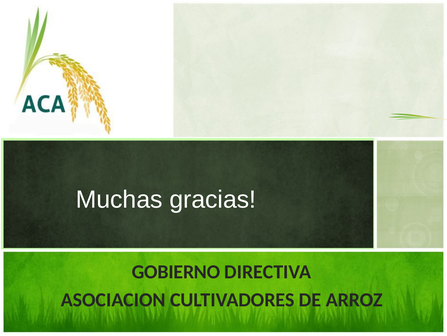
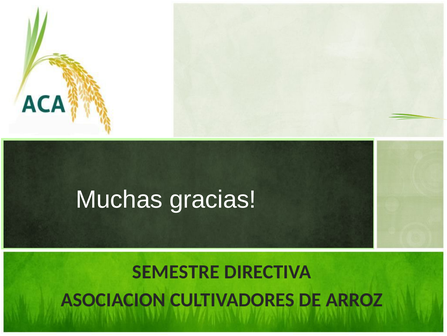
GOBIERNO: GOBIERNO -> SEMESTRE (176, 271)
